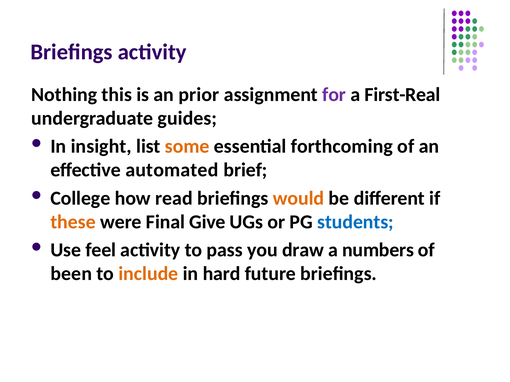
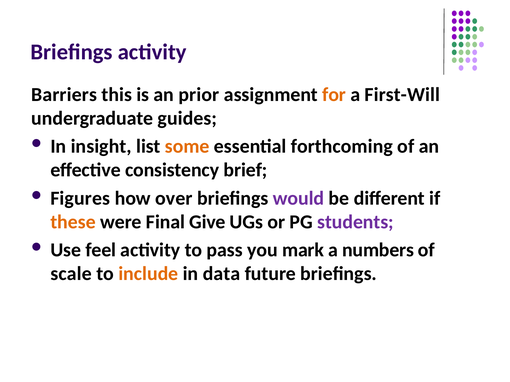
Nothing: Nothing -> Barriers (64, 95)
for colour: purple -> orange (334, 95)
First-Real: First-Real -> First-Will (402, 95)
automated: automated -> consistency (172, 170)
College: College -> Figures (80, 198)
read: read -> over (174, 198)
would colour: orange -> purple (299, 198)
students colour: blue -> purple (355, 222)
draw: draw -> mark (303, 250)
been: been -> scale (71, 274)
hard: hard -> data (221, 274)
